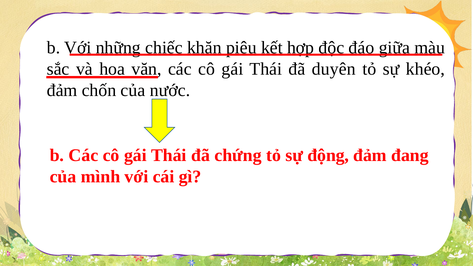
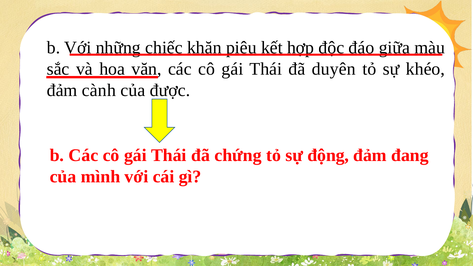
chốn: chốn -> cành (99, 90)
nước: nước -> được (170, 90)
